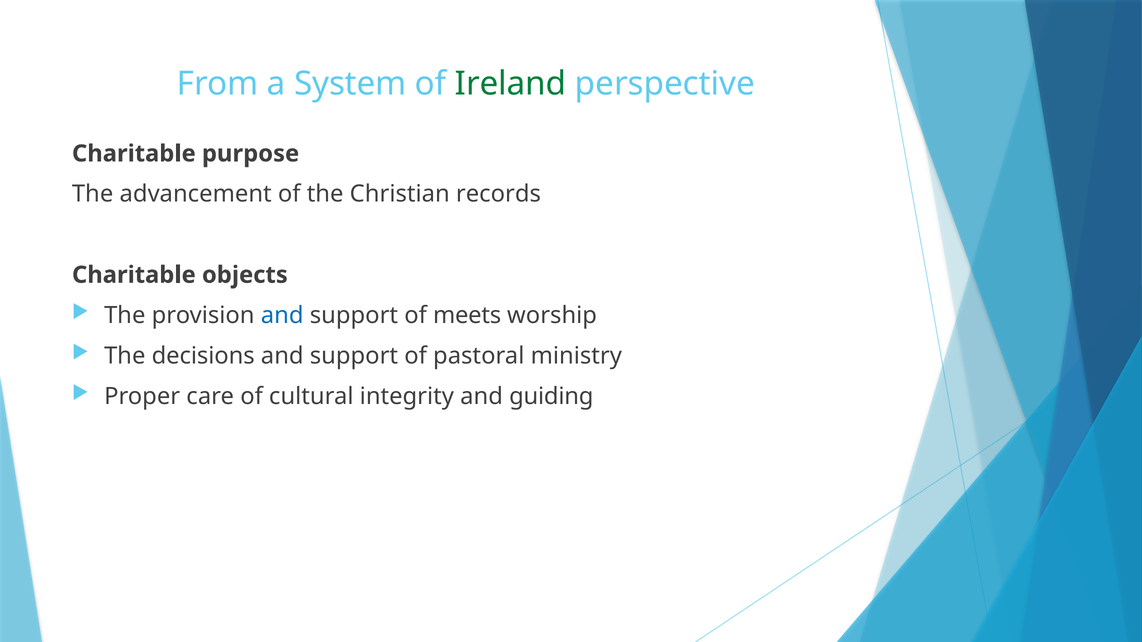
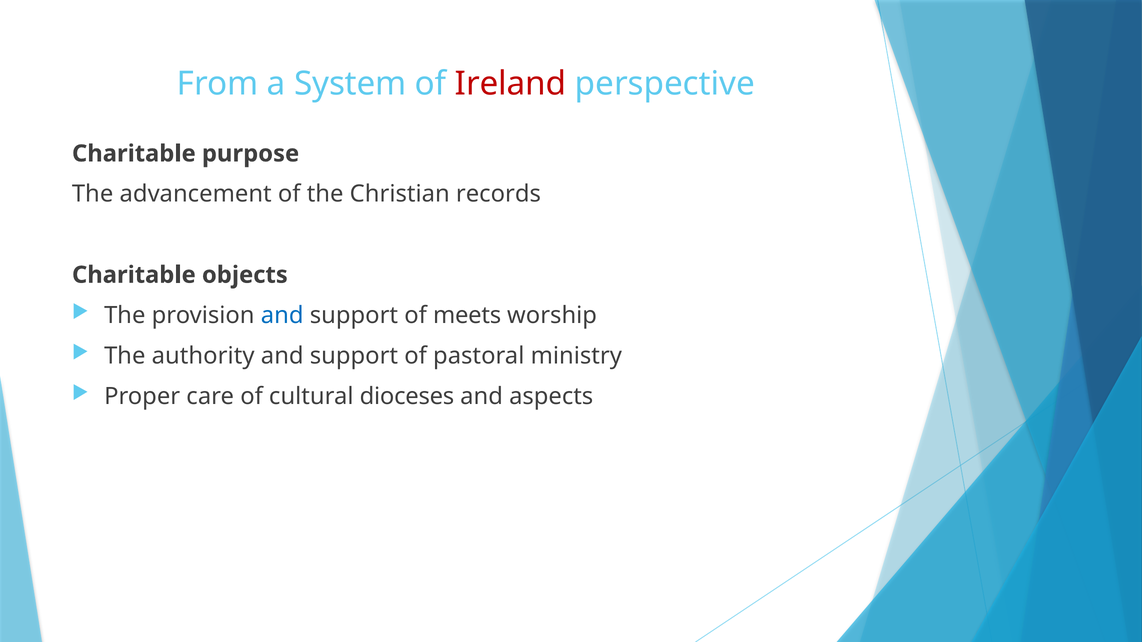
Ireland colour: green -> red (511, 84)
decisions: decisions -> authority (203, 356)
integrity: integrity -> dioceses (407, 396)
guiding: guiding -> aspects (551, 396)
